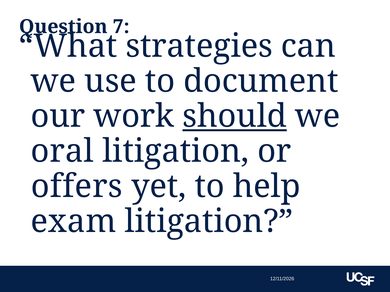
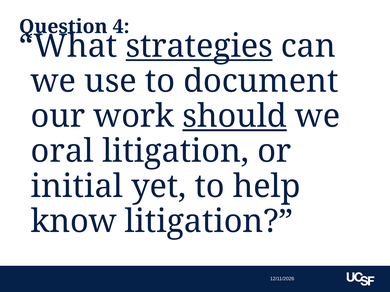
7: 7 -> 4 (121, 27)
strategies underline: none -> present (199, 46)
offers: offers -> initial (77, 187)
exam: exam -> know (74, 222)
